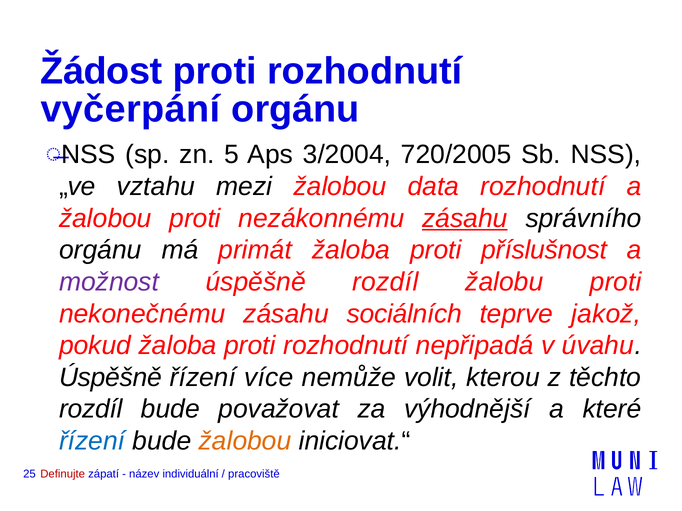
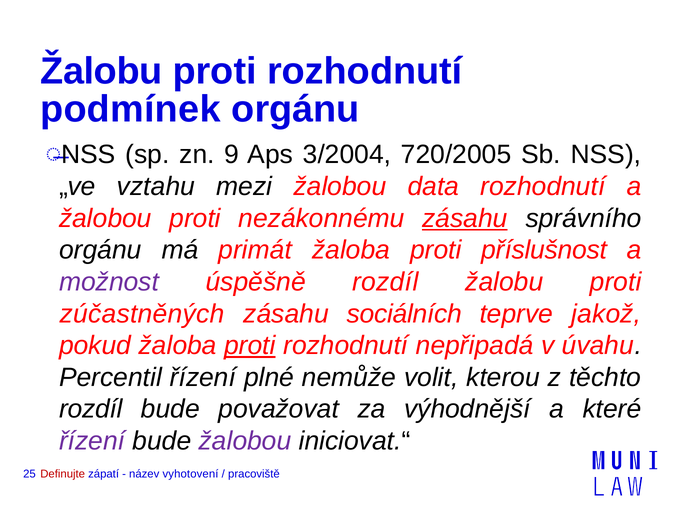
Žádost: Žádost -> Žalobu (101, 72)
vyčerpání: vyčerpání -> podmínek (130, 109)
5: 5 -> 9 (232, 155)
nekonečnému: nekonečnému -> zúčastněných (142, 314)
proti underline: none -> present (250, 346)
Úspěšně: Úspěšně -> Percentil (111, 378)
více: více -> plné (269, 378)
řízení colour: blue -> purple (92, 441)
žalobou colour: orange -> purple (245, 441)
individuální: individuální -> vyhotovení (191, 475)
